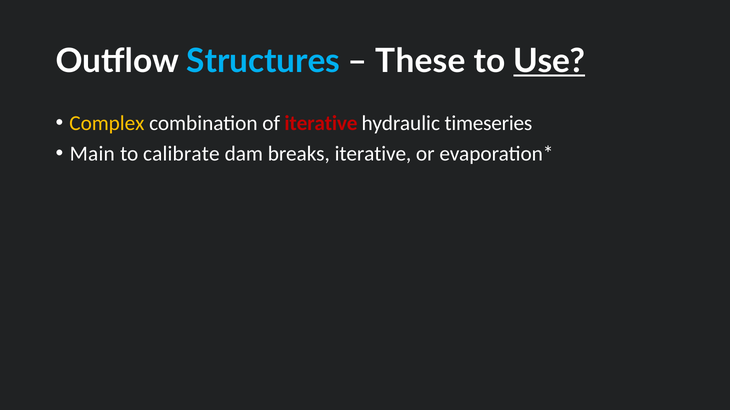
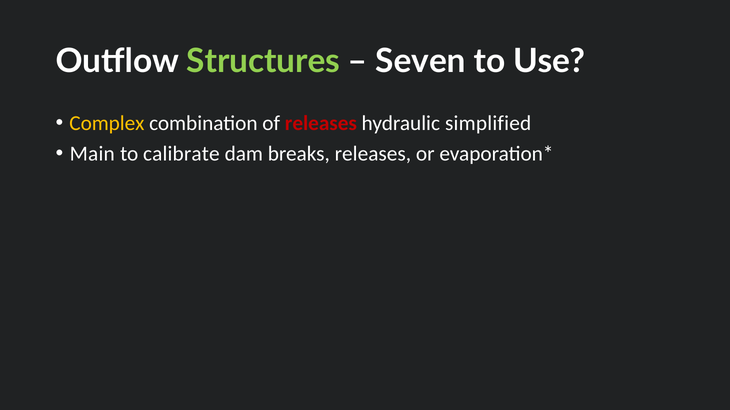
Structures colour: light blue -> light green (263, 61)
These: These -> Seven (421, 61)
Use underline: present -> none (549, 61)
of iterative: iterative -> releases (321, 123)
timeseries: timeseries -> simplified (488, 123)
breaks iterative: iterative -> releases (373, 154)
